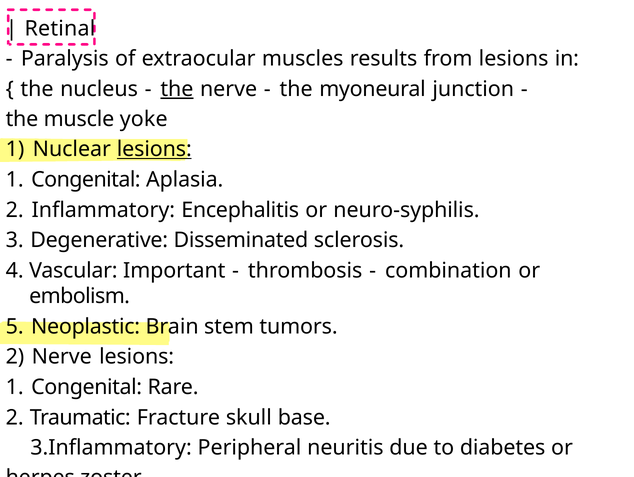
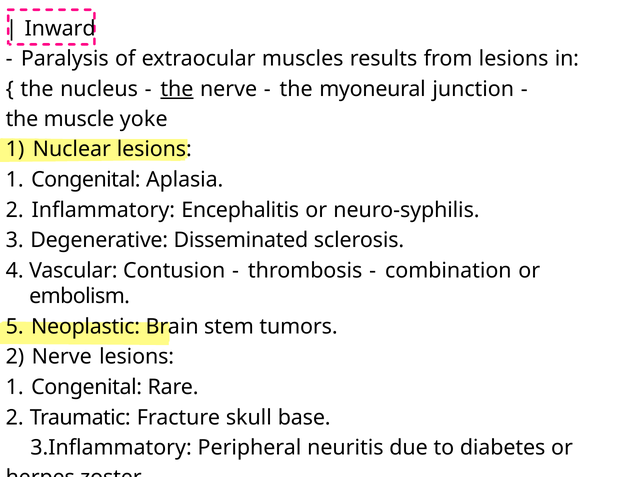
Retinal: Retinal -> Inward (60, 28)
lesions underline: present -> none (154, 149)
Important: Important -> Contusion (174, 270)
